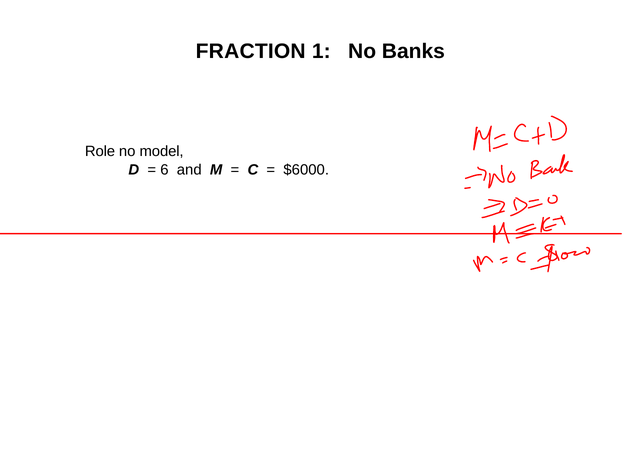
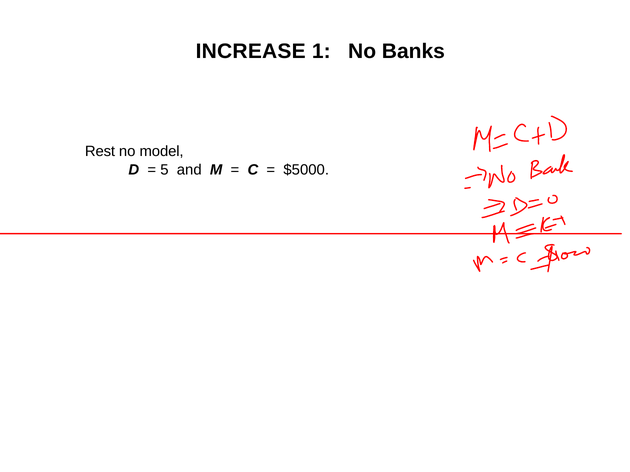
FRACTION: FRACTION -> INCREASE (251, 51)
Role: Role -> Rest (100, 151)
6: 6 -> 5 (164, 170)
$6000: $6000 -> $5000 (306, 170)
